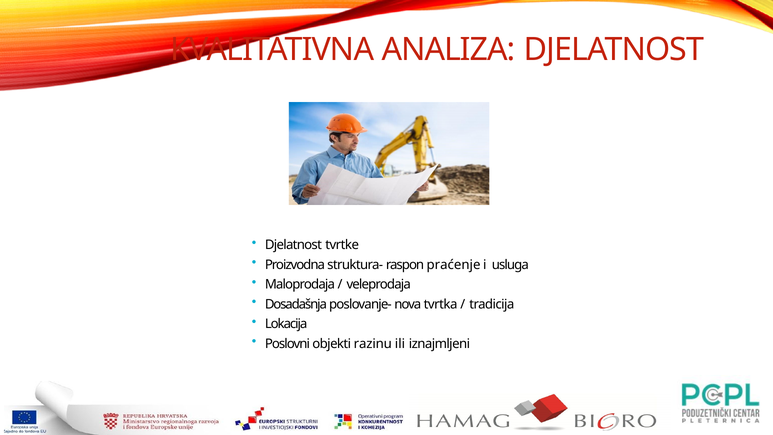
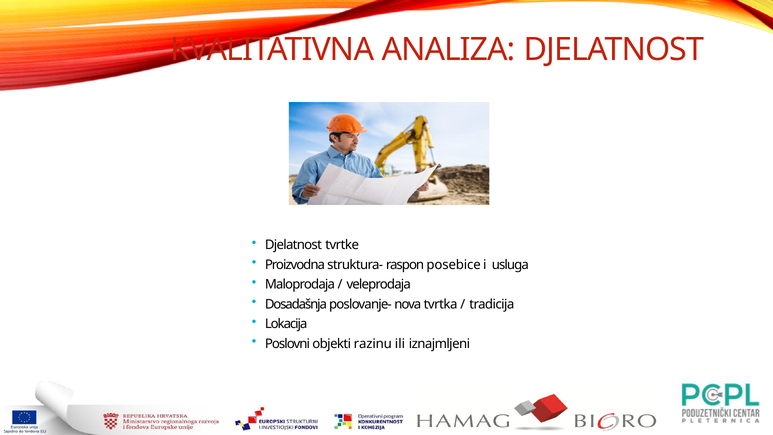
praćenje: praćenje -> posebice (454, 265)
